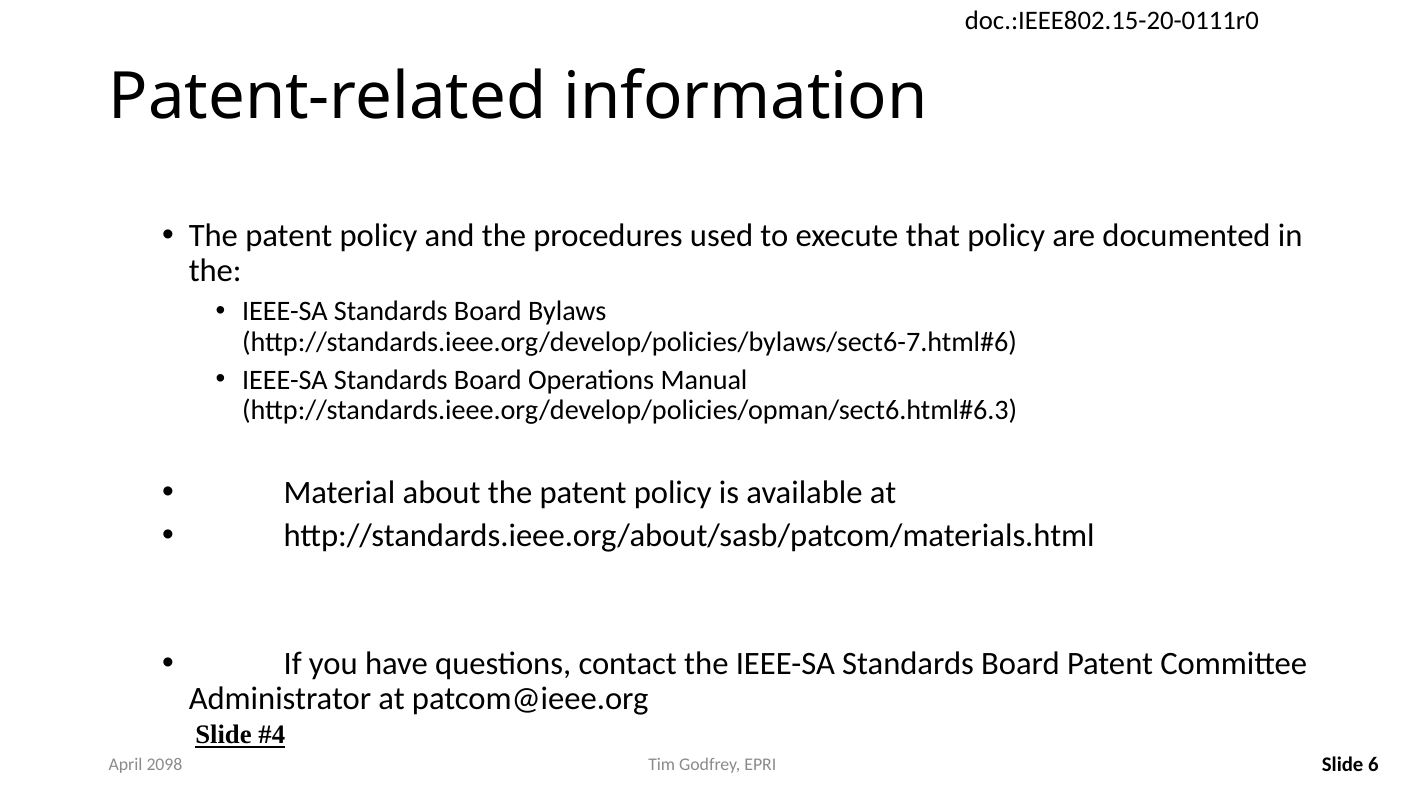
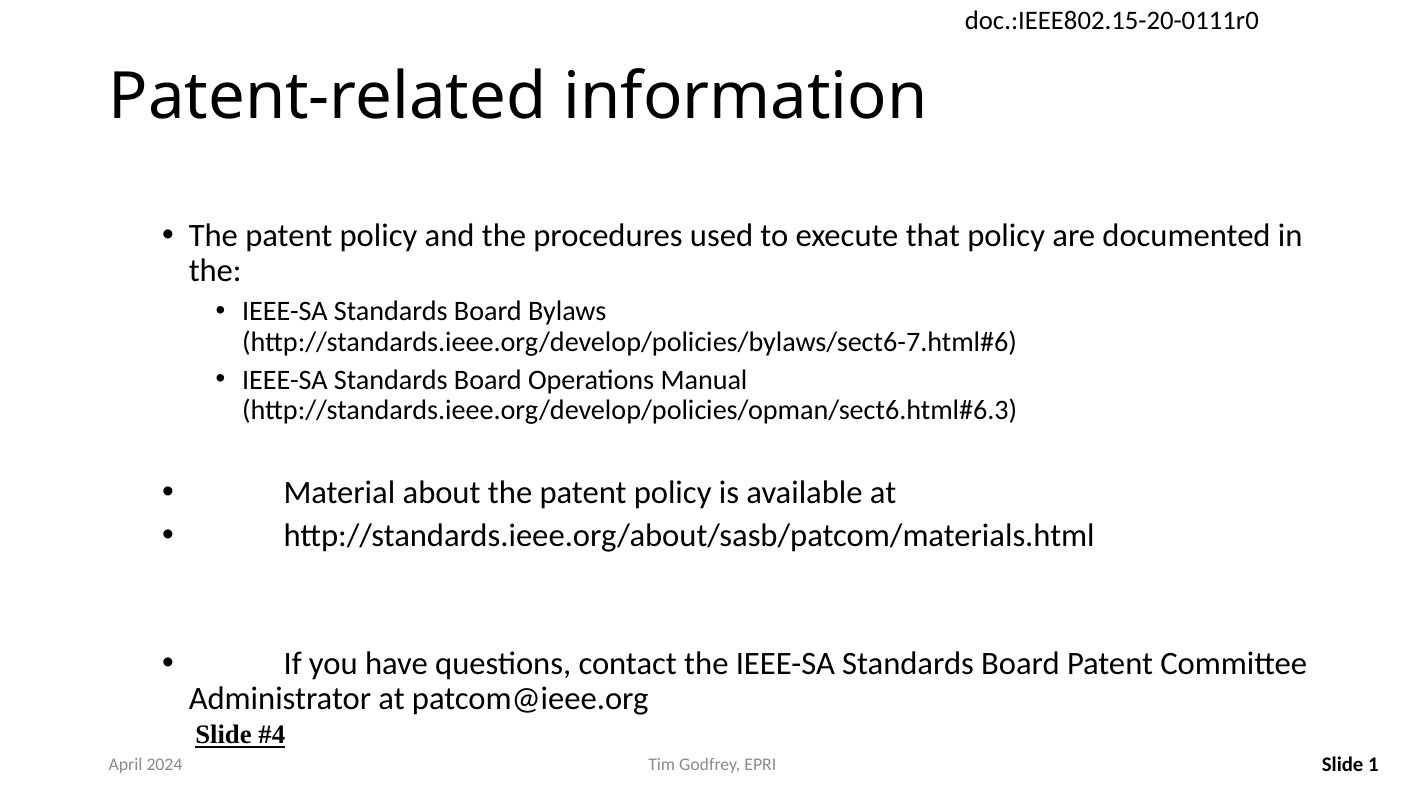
2098: 2098 -> 2024 (164, 765)
6: 6 -> 1 (1373, 766)
